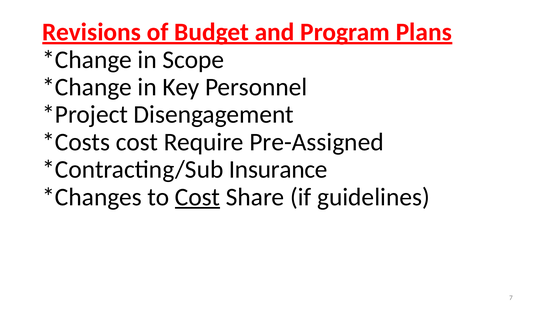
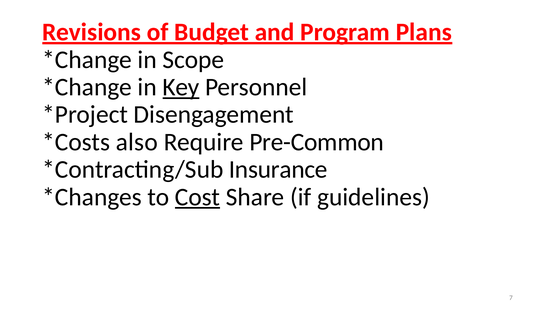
Key underline: none -> present (181, 87)
cost: cost -> also (137, 142)
Pre-Assigned: Pre-Assigned -> Pre-Common (317, 142)
